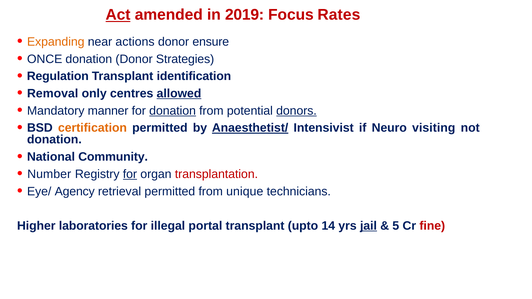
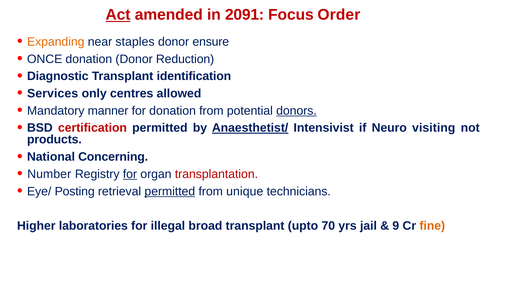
2019: 2019 -> 2091 (245, 15)
Rates: Rates -> Order (339, 15)
actions: actions -> staples (135, 42)
Strategies: Strategies -> Reduction (185, 59)
Regulation: Regulation -> Diagnostic (58, 76)
Removal: Removal -> Services (53, 94)
allowed underline: present -> none (179, 94)
donation underline: present -> none (173, 111)
certification colour: orange -> red (92, 128)
donation: donation -> products (54, 140)
Community: Community -> Concerning (113, 157)
Agency: Agency -> Posting (75, 191)
permitted underline: none -> present (170, 191)
portal: portal -> broad (205, 226)
14: 14 -> 70 (328, 226)
jail underline: present -> none (368, 226)
5: 5 -> 9 (396, 226)
fine colour: red -> orange (432, 226)
